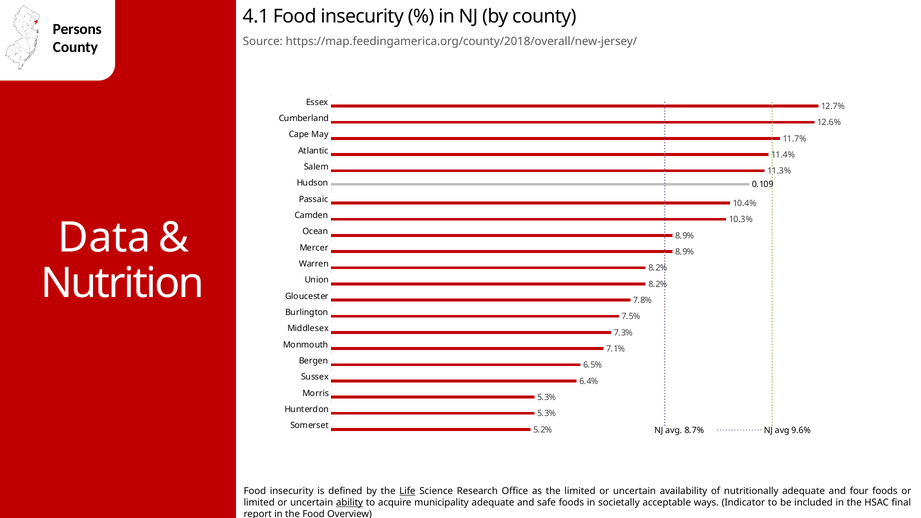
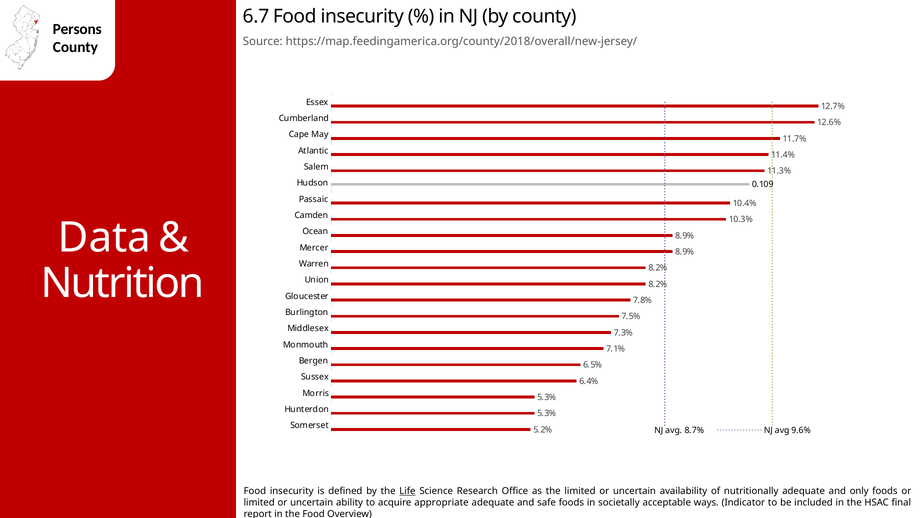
4.1: 4.1 -> 6.7 (256, 16)
four: four -> only (859, 491)
ability underline: present -> none (350, 503)
municipality: municipality -> appropriate (441, 503)
